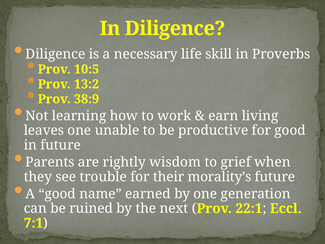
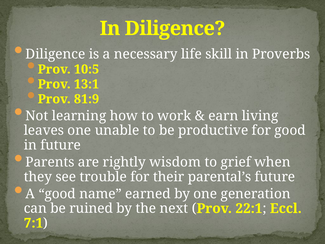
13:2: 13:2 -> 13:1 (86, 84)
38:9: 38:9 -> 81:9 (86, 99)
morality’s: morality’s -> parental’s (220, 177)
